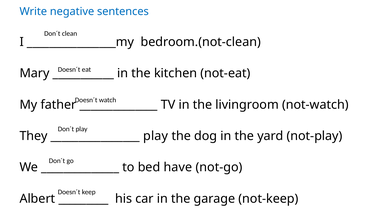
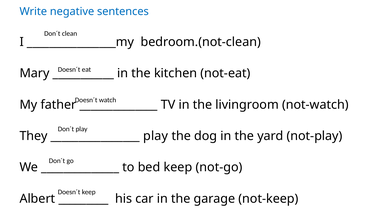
bed have: have -> keep (178, 167)
